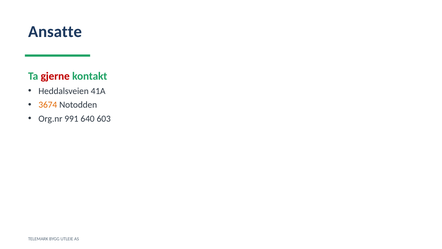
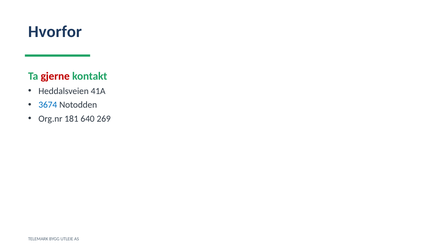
Ansatte: Ansatte -> Hvorfor (55, 32)
3674 colour: orange -> blue (48, 105)
991: 991 -> 181 (71, 119)
603: 603 -> 269 (104, 119)
